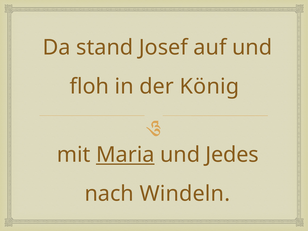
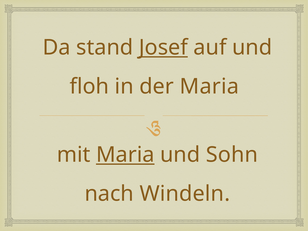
Josef underline: none -> present (163, 48)
der König: König -> Maria (209, 87)
Jedes: Jedes -> Sohn (232, 155)
